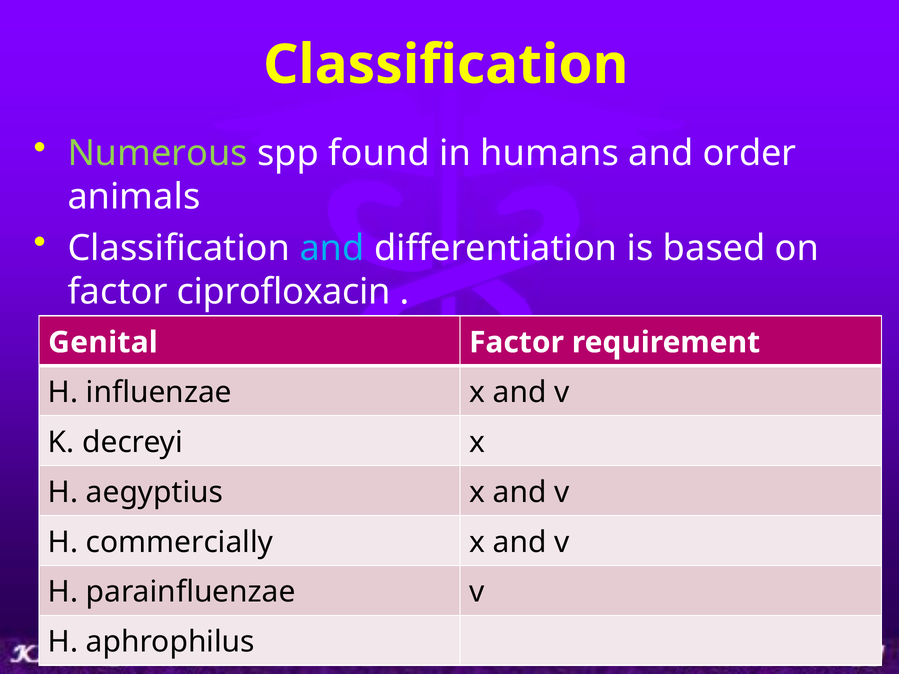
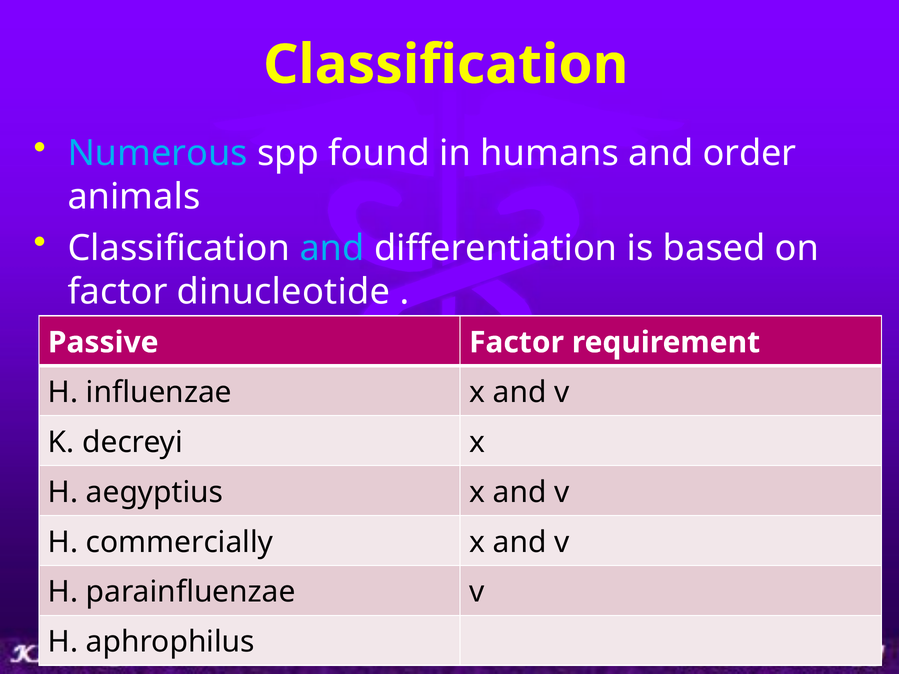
Numerous colour: light green -> light blue (158, 154)
ciprofloxacin: ciprofloxacin -> dinucleotide (283, 292)
Genital: Genital -> Passive (103, 343)
